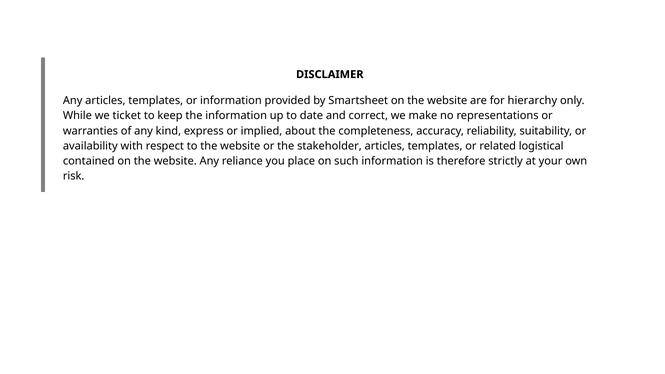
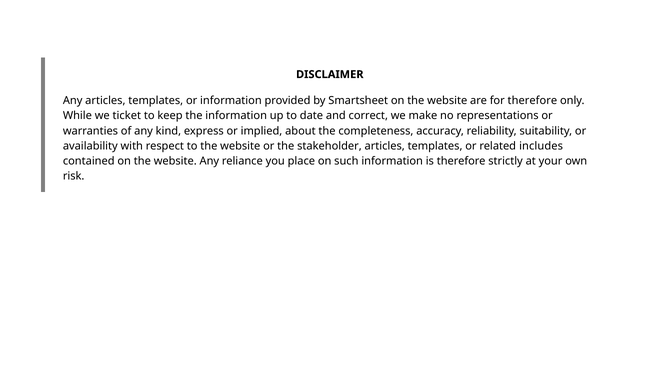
for hierarchy: hierarchy -> therefore (532, 101)
logistical: logistical -> includes (541, 146)
